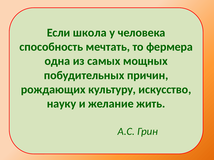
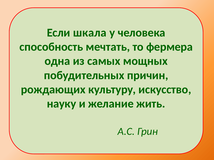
школа: школа -> шкала (90, 33)
